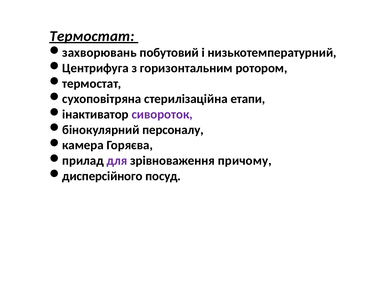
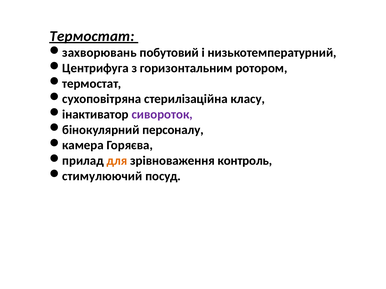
етапи: етапи -> класу (248, 99)
для colour: purple -> orange (117, 161)
причому: причому -> контроль (245, 161)
дисперсійного: дисперсійного -> стимулюючий (102, 176)
